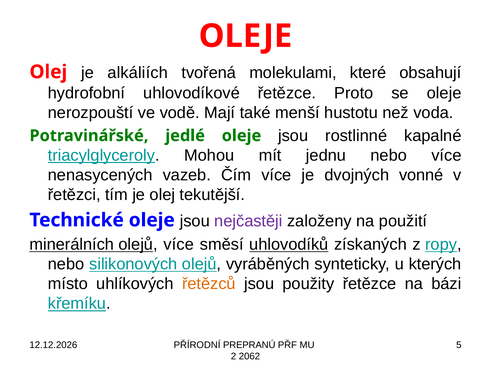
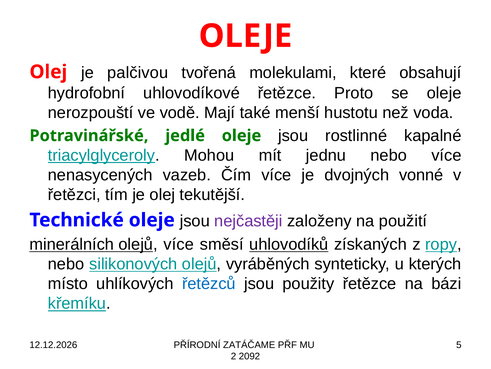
alkáliích: alkáliích -> palčivou (138, 73)
řetězců colour: orange -> blue (209, 283)
PREPRANÚ: PREPRANÚ -> ZATÁČAME (249, 344)
2062: 2062 -> 2092 (249, 356)
